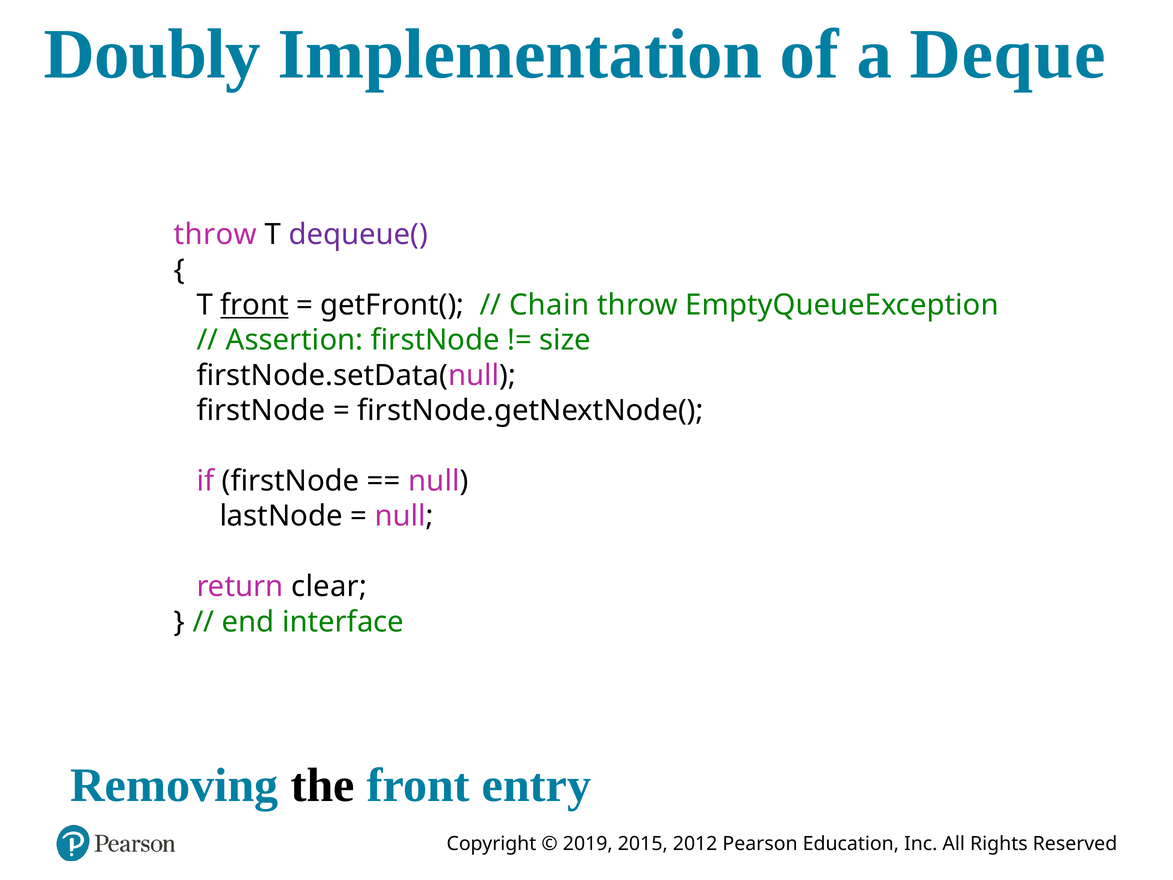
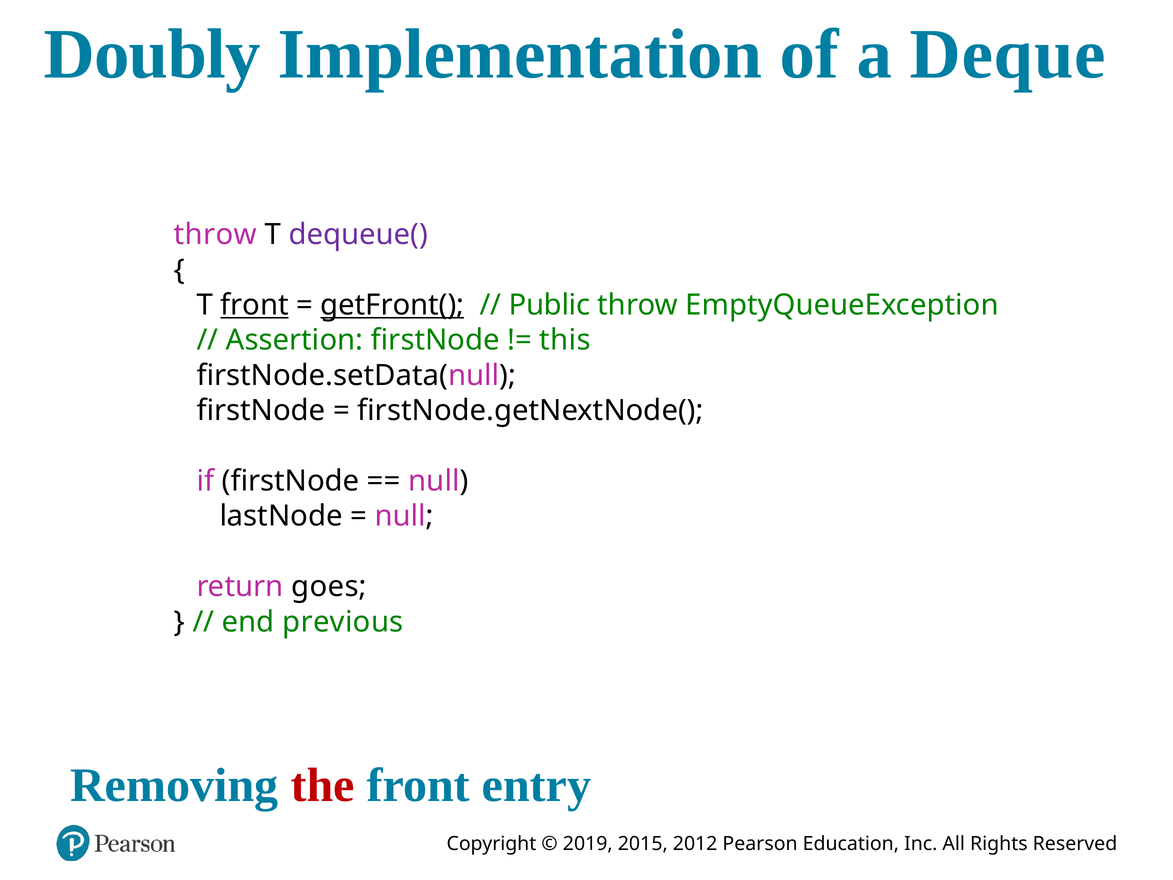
getFront( underline: none -> present (392, 305)
Chain: Chain -> Public (549, 305)
size: size -> this (565, 340)
clear: clear -> goes (329, 586)
interface: interface -> previous (343, 622)
the colour: black -> red (323, 785)
